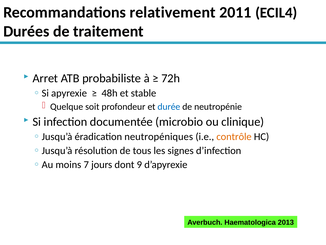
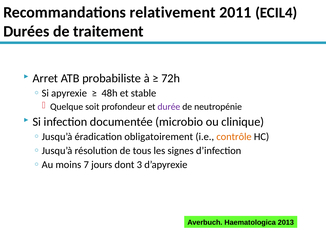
durée colour: blue -> purple (169, 107)
neutropéniques: neutropéniques -> obligatoirement (159, 137)
9: 9 -> 3 (139, 164)
